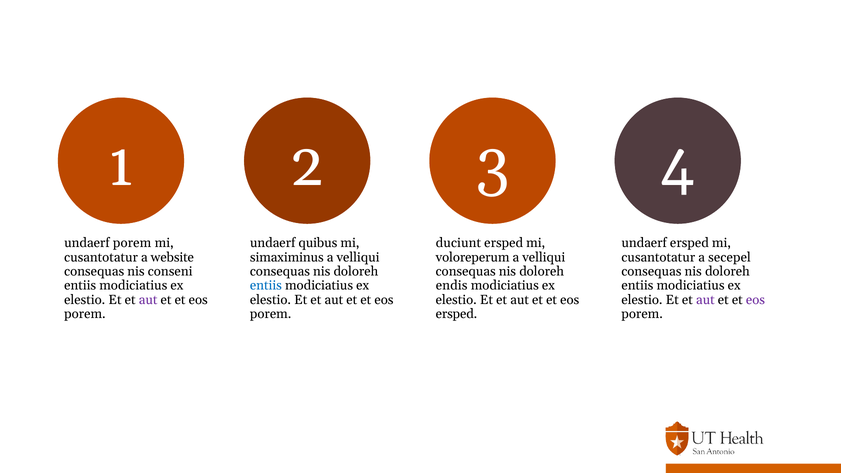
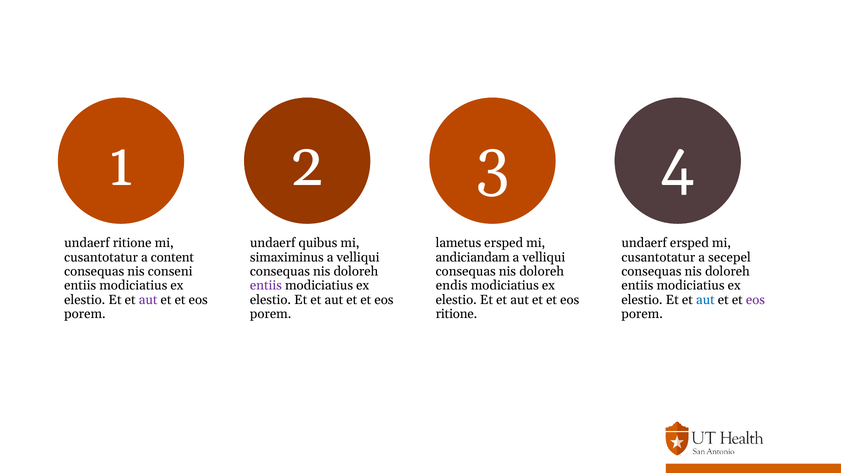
undaerf porem: porem -> ritione (132, 243)
duciunt: duciunt -> lametus (458, 243)
website: website -> content (172, 257)
voloreperum: voloreperum -> andiciandam (473, 257)
entiis colour: blue -> purple (266, 286)
aut colour: purple -> blue (705, 300)
ersped: ersped -> ritione (456, 314)
